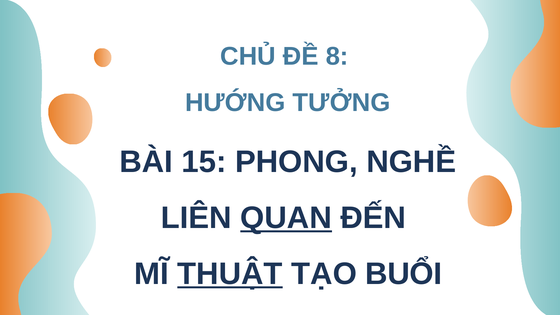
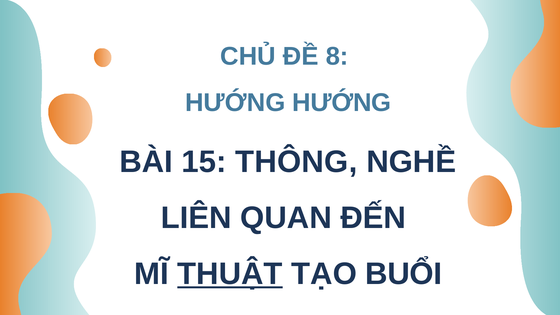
HƯỚNG TƯỞNG: TƯỞNG -> HƯỚNG (342, 103)
PHONG: PHONG -> THÔNG (296, 162)
QUAN underline: present -> none (286, 218)
